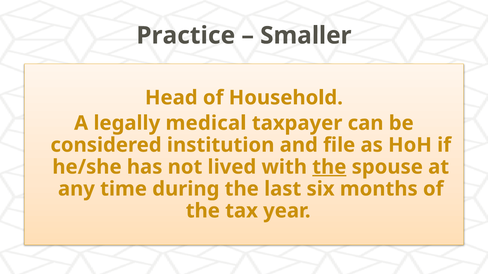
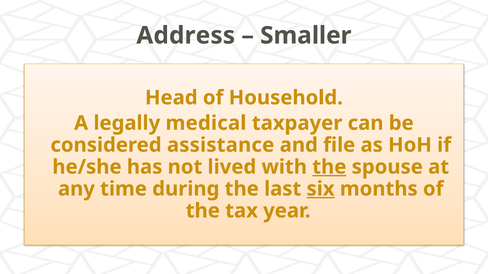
Practice: Practice -> Address (186, 36)
institution: institution -> assistance (221, 145)
six underline: none -> present (321, 189)
